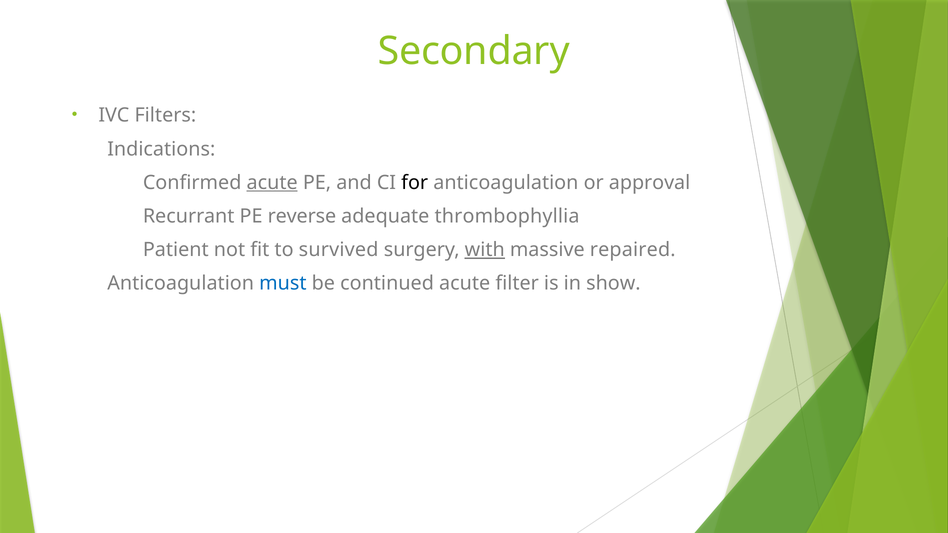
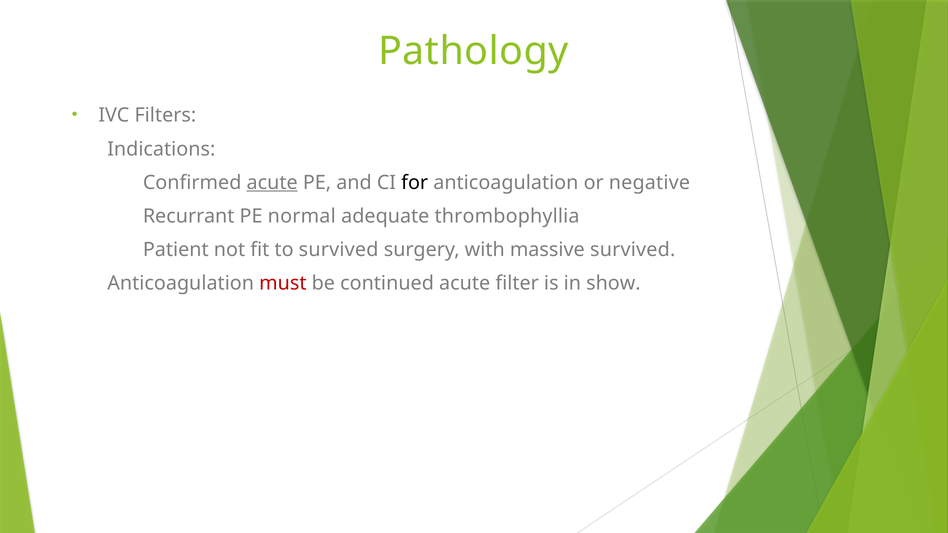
Secondary: Secondary -> Pathology (473, 51)
approval: approval -> negative (649, 183)
reverse: reverse -> normal (302, 216)
with underline: present -> none (485, 250)
massive repaired: repaired -> survived (633, 250)
must colour: blue -> red (283, 283)
